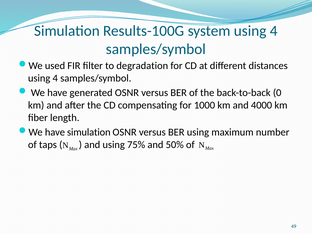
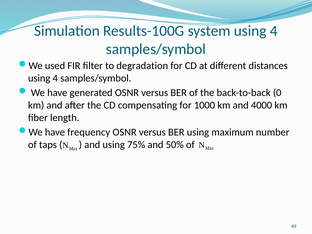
have simulation: simulation -> frequency (89, 132)
